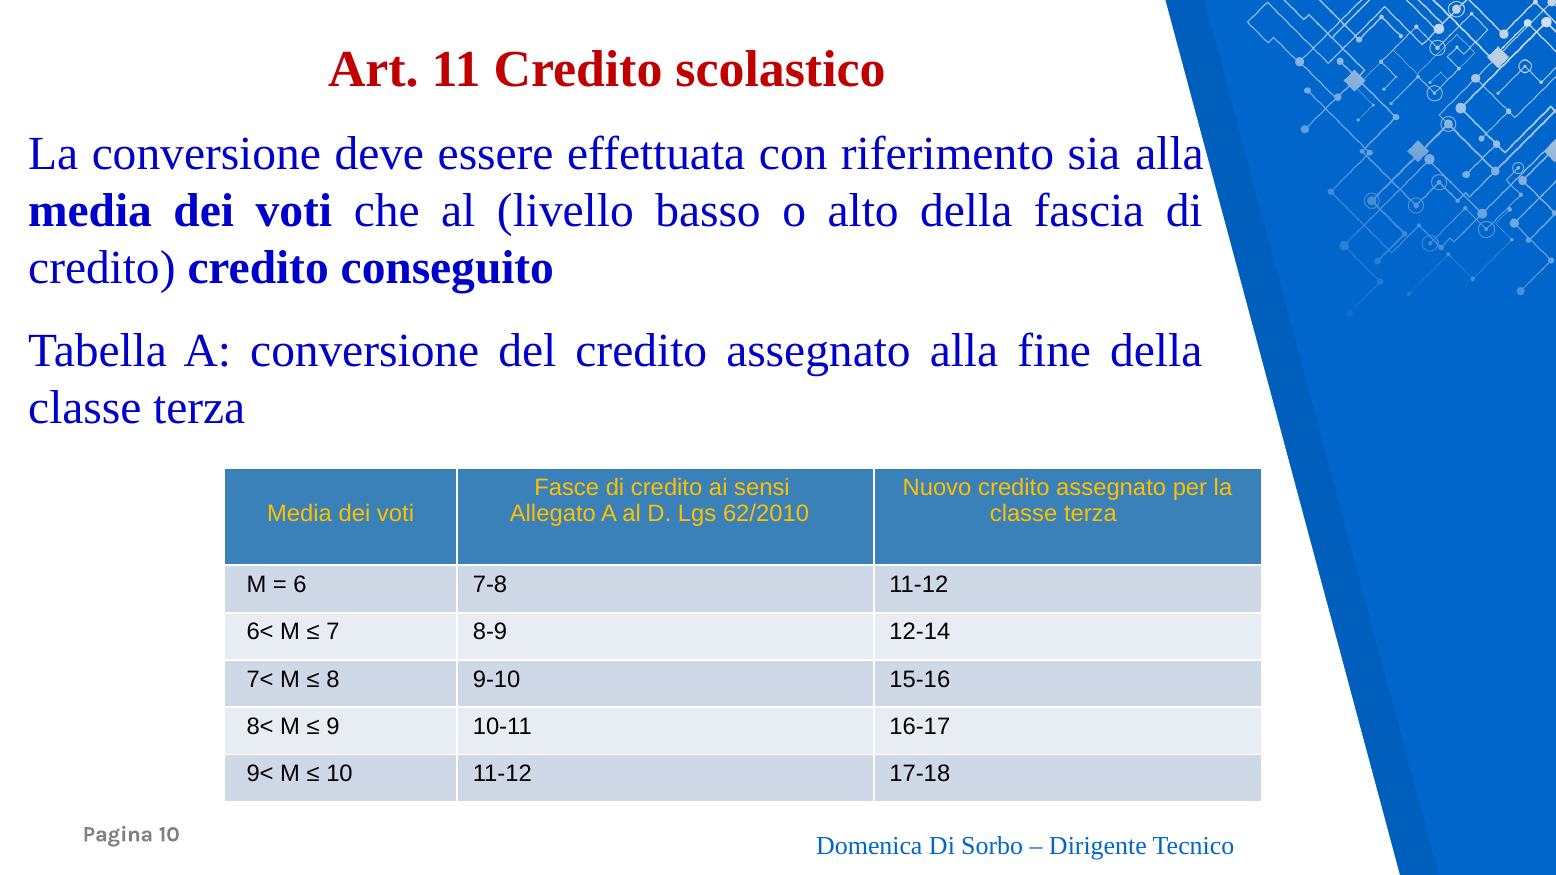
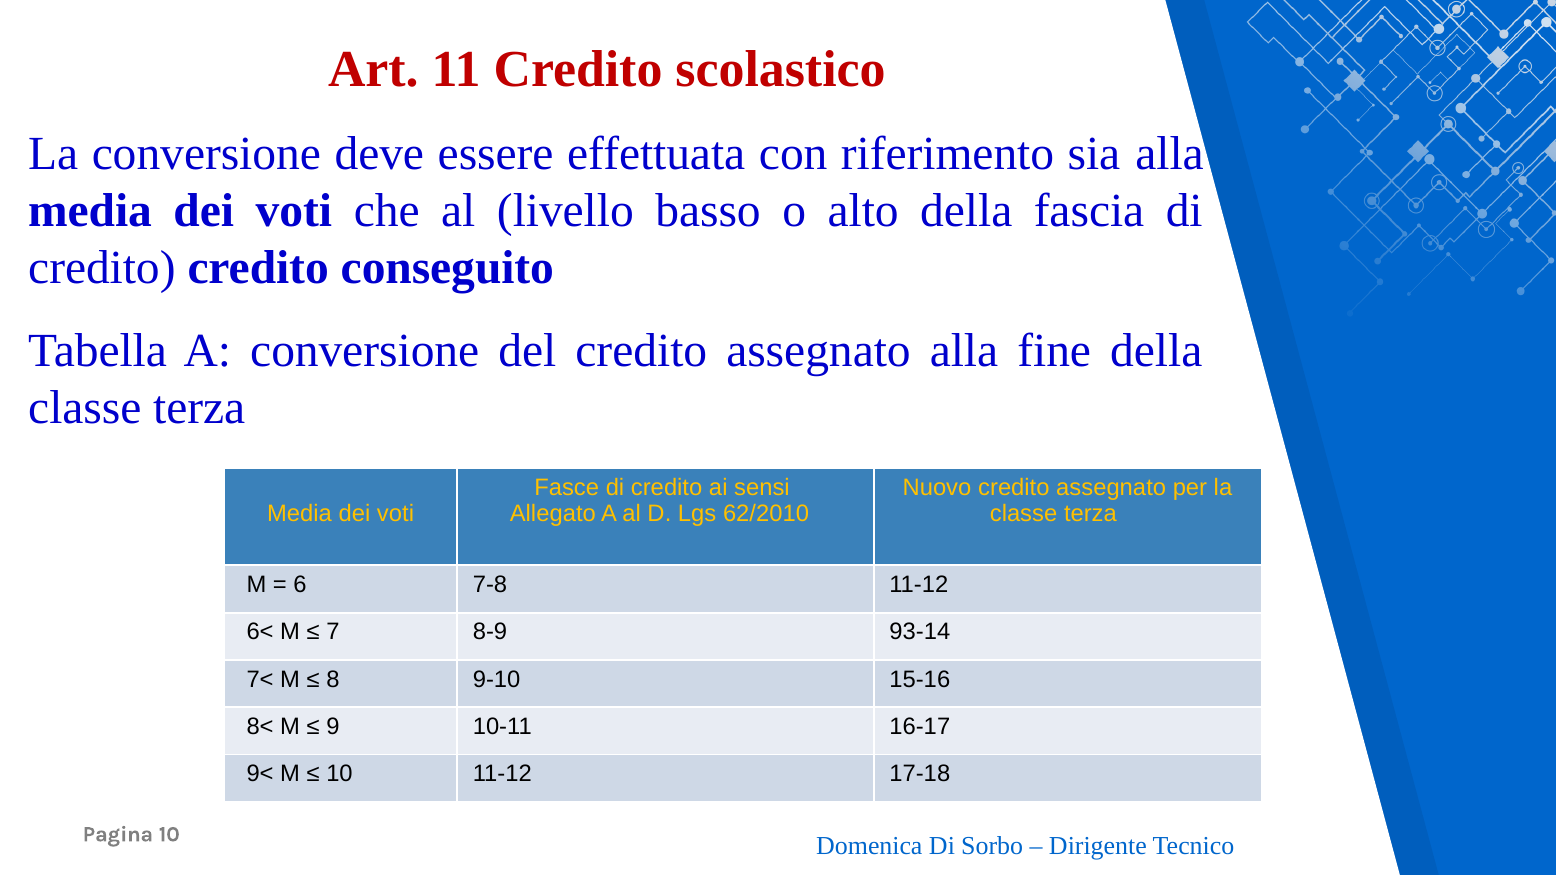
12-14: 12-14 -> 93-14 (920, 632)
